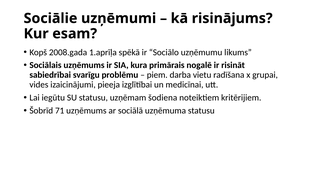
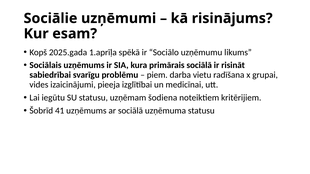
2008.gada: 2008.gada -> 2025.gada (68, 52)
primārais nogalē: nogalē -> sociālā (199, 65)
71: 71 -> 41 (60, 111)
